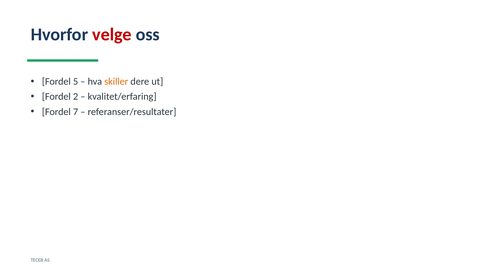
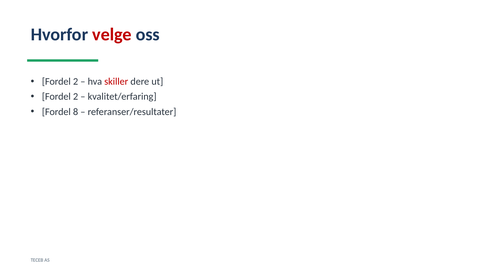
5: 5 -> 2 (76, 82)
skiller colour: orange -> red (116, 82)
7: 7 -> 8 (76, 112)
